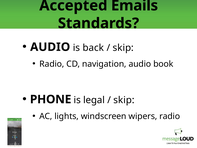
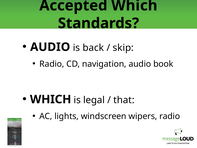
Accepted Emails: Emails -> Which (134, 6)
PHONE: PHONE -> WHICH (51, 99)
skip: skip -> that (124, 100)
